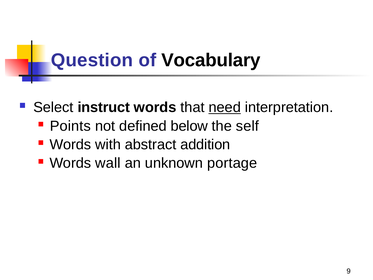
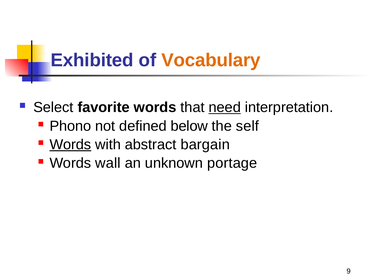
Question: Question -> Exhibited (92, 60)
Vocabulary colour: black -> orange (211, 60)
instruct: instruct -> favorite (104, 107)
Points: Points -> Phono (70, 126)
Words underline: none -> present (70, 144)
addition: addition -> bargain (205, 144)
